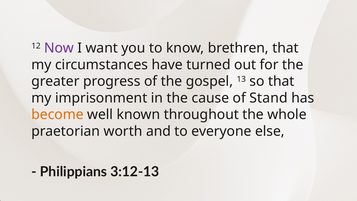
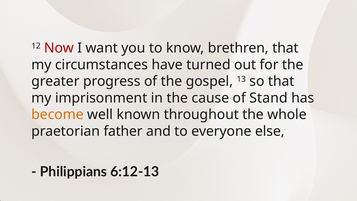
Now colour: purple -> red (59, 48)
worth: worth -> father (123, 131)
3:12-13: 3:12-13 -> 6:12-13 (135, 172)
